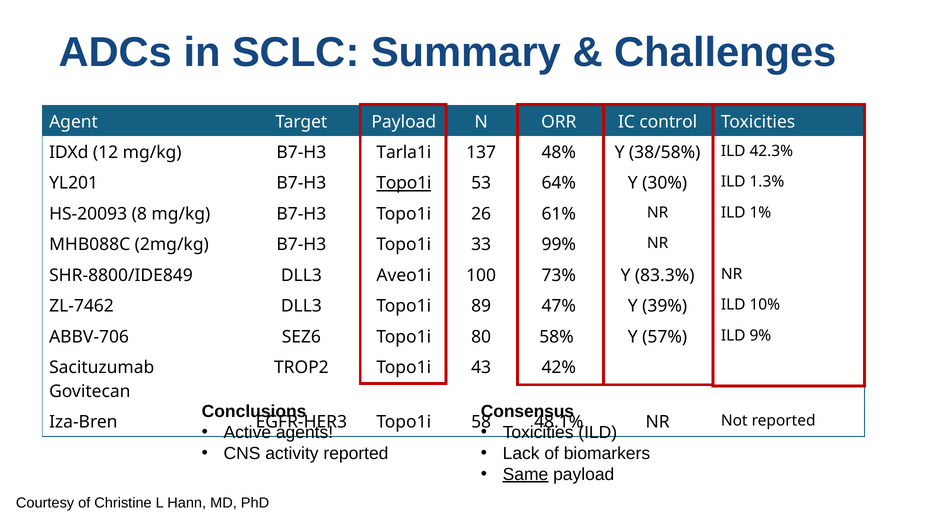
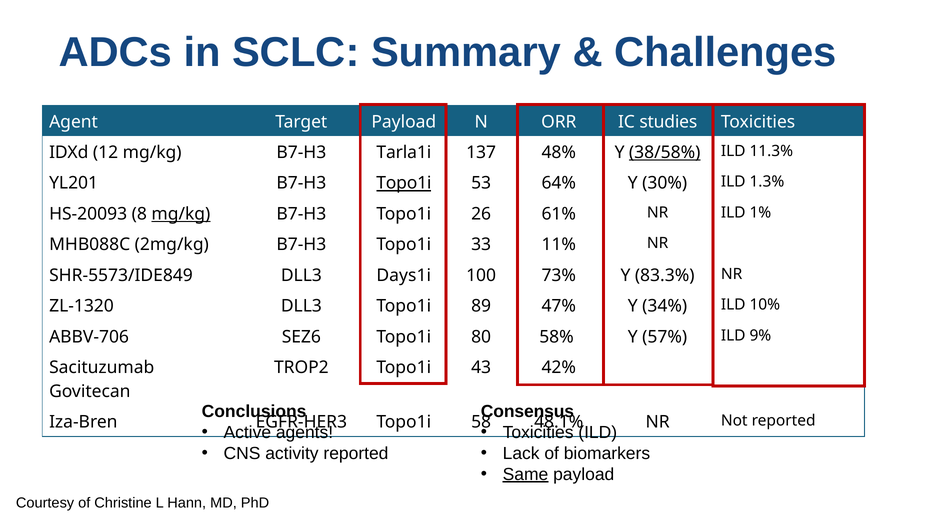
control: control -> studies (668, 122)
38/58% underline: none -> present (665, 153)
42.3%: 42.3% -> 11.3% (771, 151)
mg/kg underline: none -> present (181, 214)
99%: 99% -> 11% (559, 245)
SHR-8800/IDE849: SHR-8800/IDE849 -> SHR-5573/IDE849 (121, 276)
Aveo1i: Aveo1i -> Days1i (404, 276)
ZL-7462: ZL-7462 -> ZL-1320 (82, 306)
39%: 39% -> 34% (665, 306)
